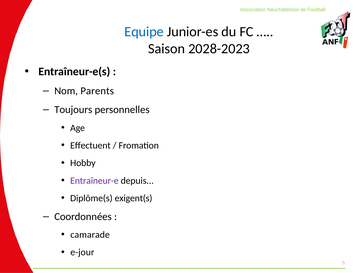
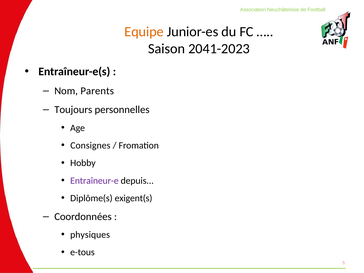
Equipe colour: blue -> orange (144, 32)
2028-2023: 2028-2023 -> 2041-2023 (219, 49)
Effectuent: Effectuent -> Consignes (90, 145)
camarade: camarade -> physiques (90, 235)
e-jour: e-jour -> e-tous (82, 252)
